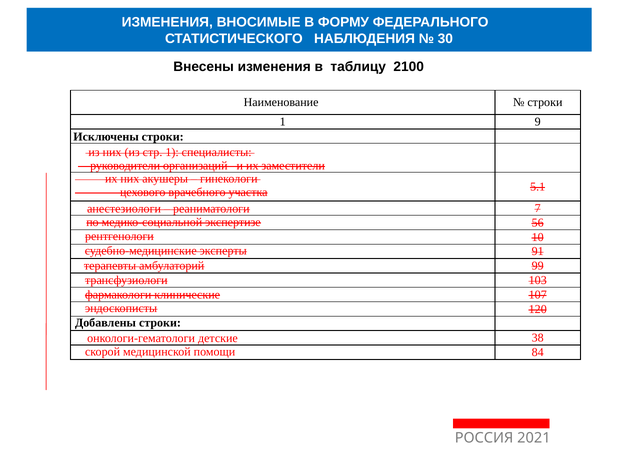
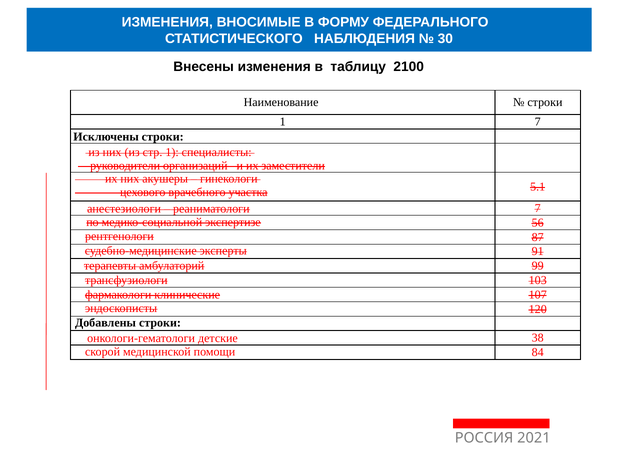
1 9: 9 -> 7 (538, 122)
10: 10 -> 87 (538, 237)
